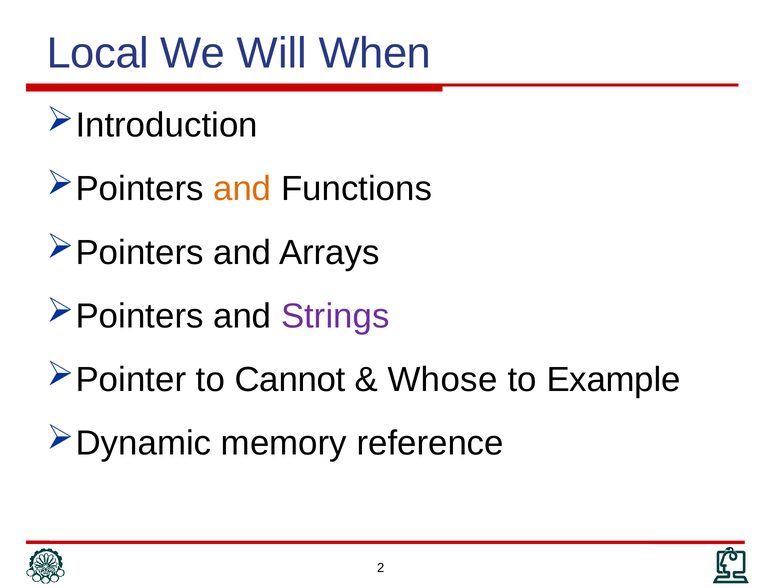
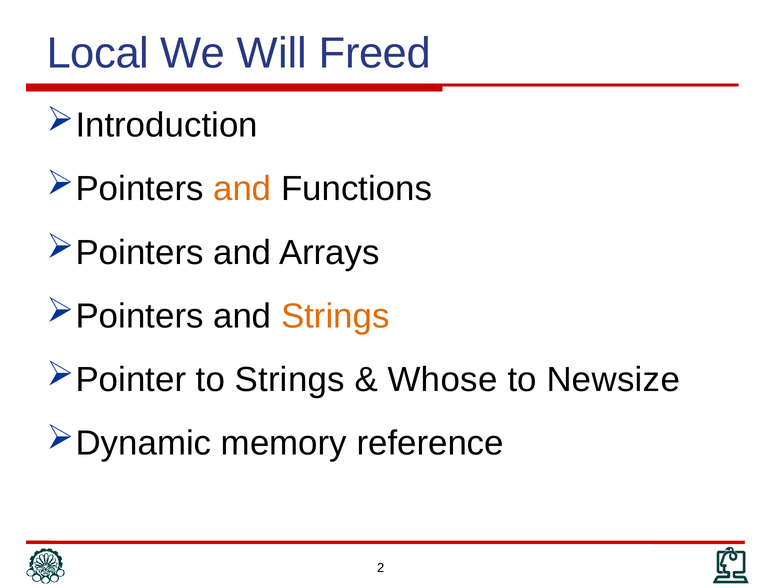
When: When -> Freed (375, 54)
Strings colour: purple -> orange (335, 316)
to Cannot: Cannot -> Strings (290, 380)
Example: Example -> Newsize (613, 380)
